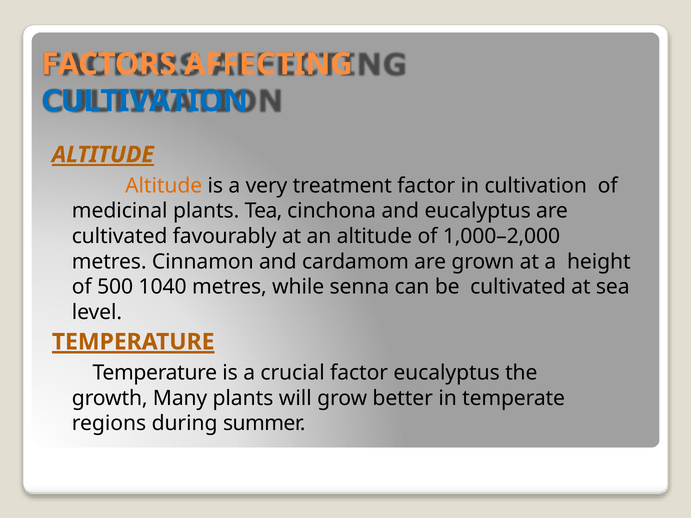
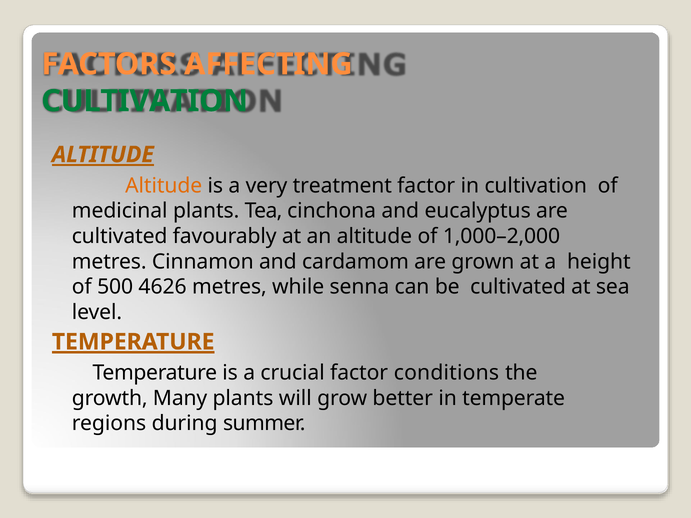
CULTIVATION colour: blue -> green (145, 101)
1040: 1040 -> 4626 (163, 287)
factor eucalyptus: eucalyptus -> conditions (446, 373)
